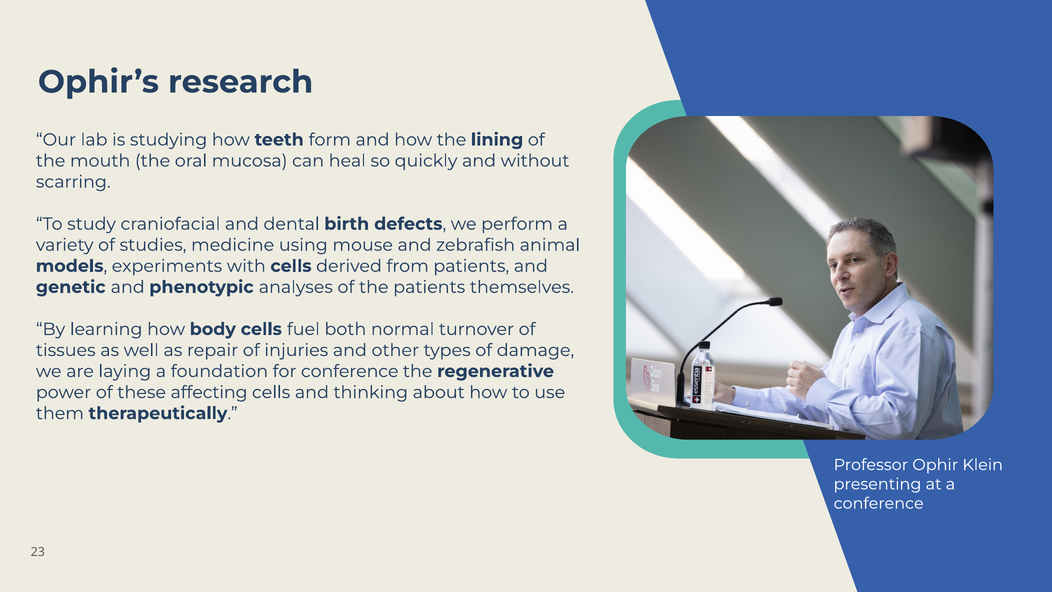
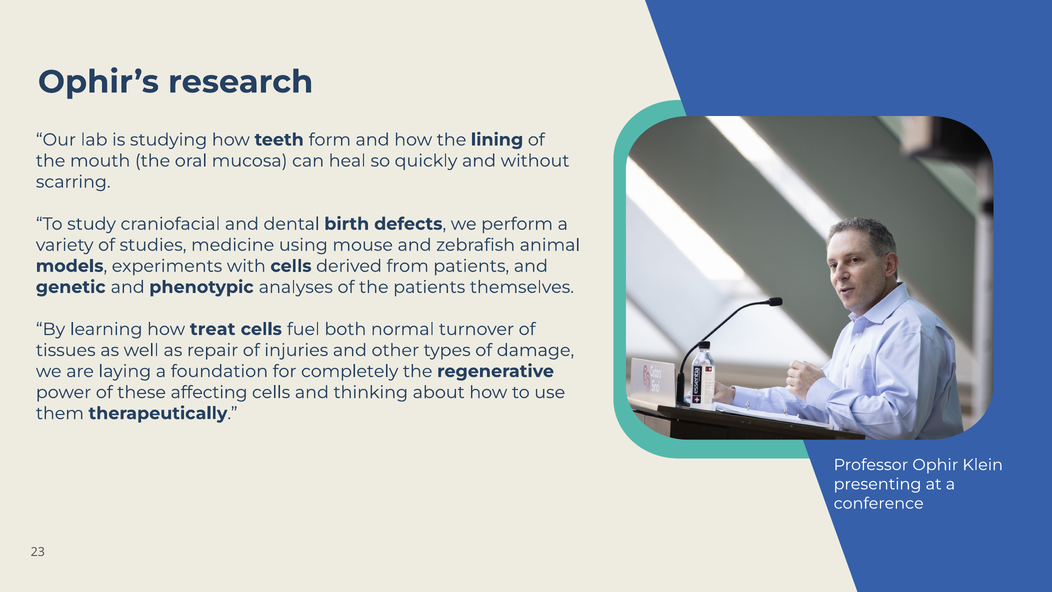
body: body -> treat (213, 329)
for conference: conference -> completely (350, 371)
